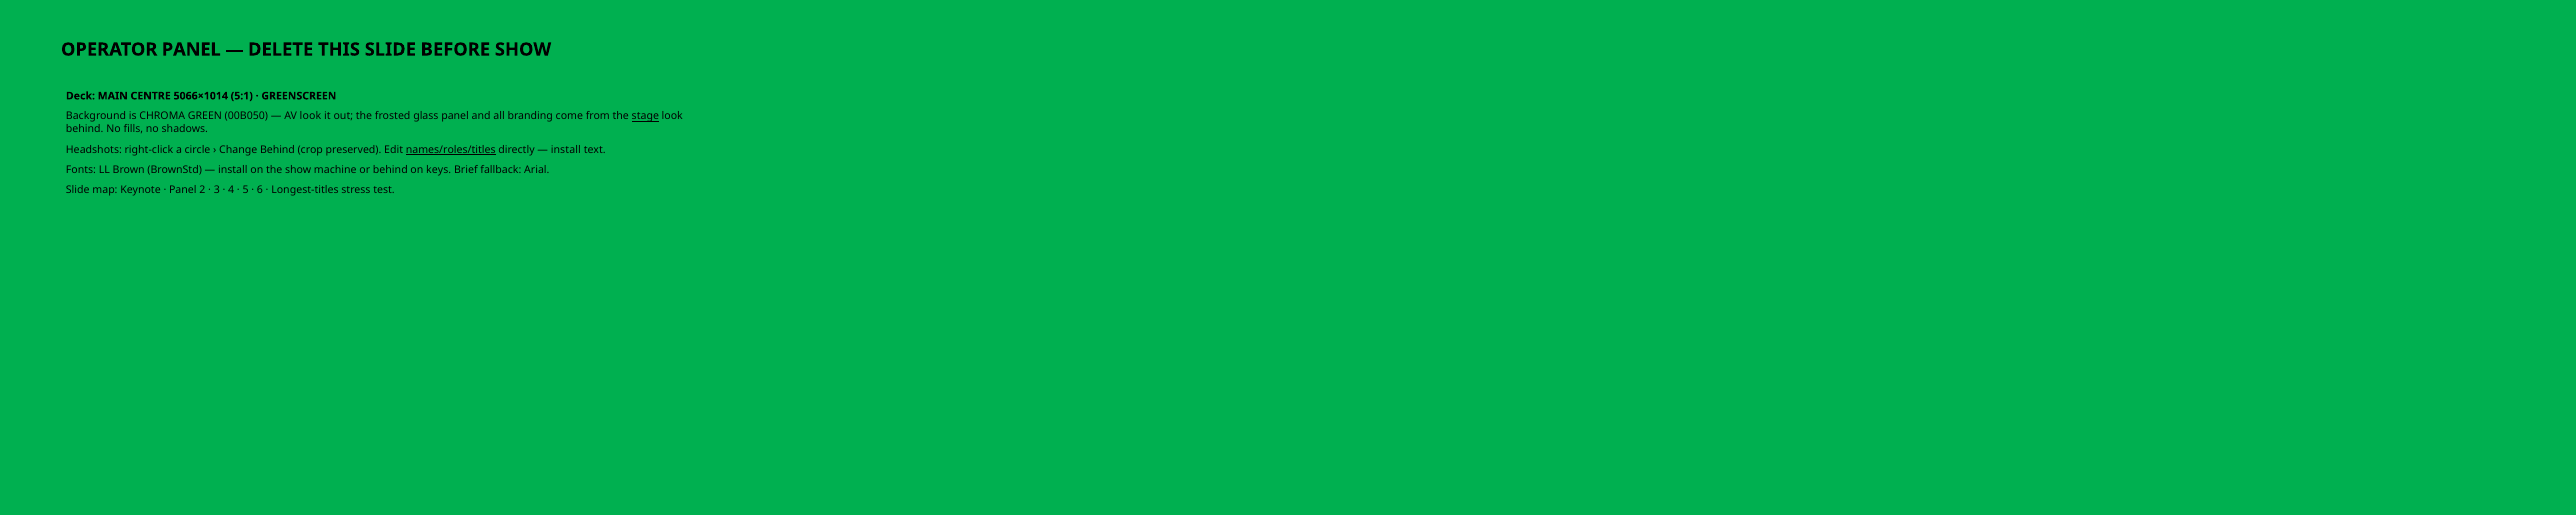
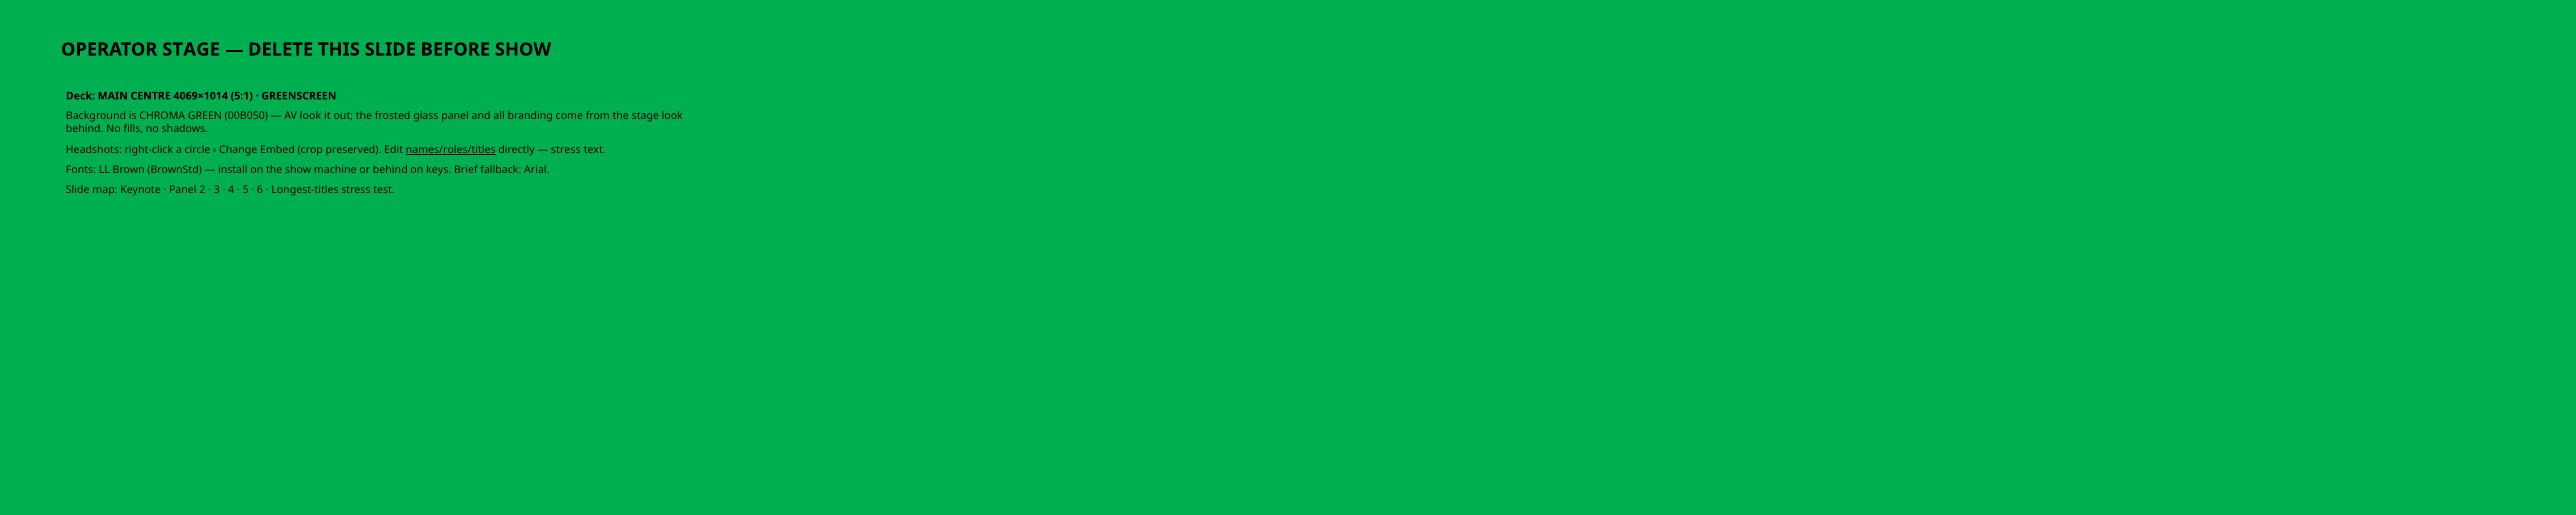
OPERATOR PANEL: PANEL -> STAGE (191, 50)
5066×1014: 5066×1014 -> 4069×1014 (201, 96)
stage underline: present -> none (645, 116)
Change Behind: Behind -> Embed (277, 150)
install: install -> stress (566, 150)
